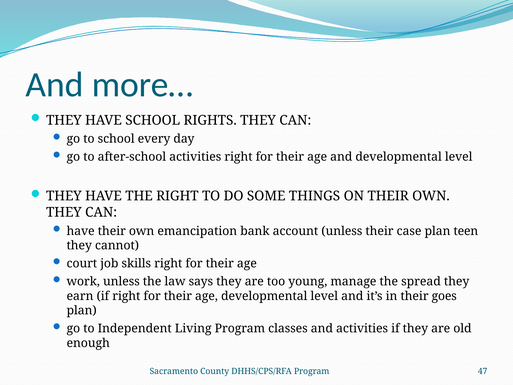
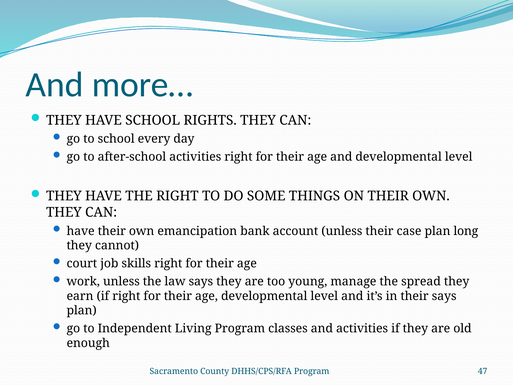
teen: teen -> long (466, 231)
their goes: goes -> says (444, 296)
